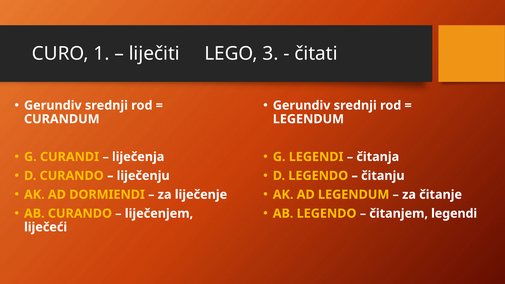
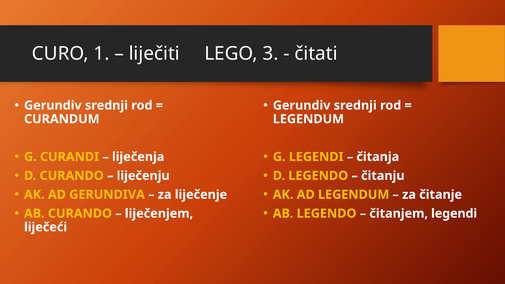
DORMIENDI: DORMIENDI -> GERUNDIVA (107, 195)
